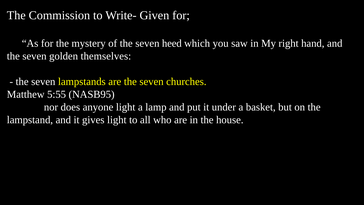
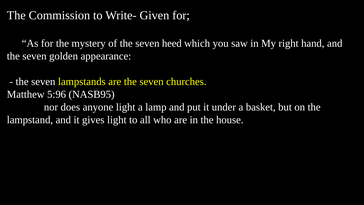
themselves: themselves -> appearance (106, 56)
5:55: 5:55 -> 5:96 (57, 94)
